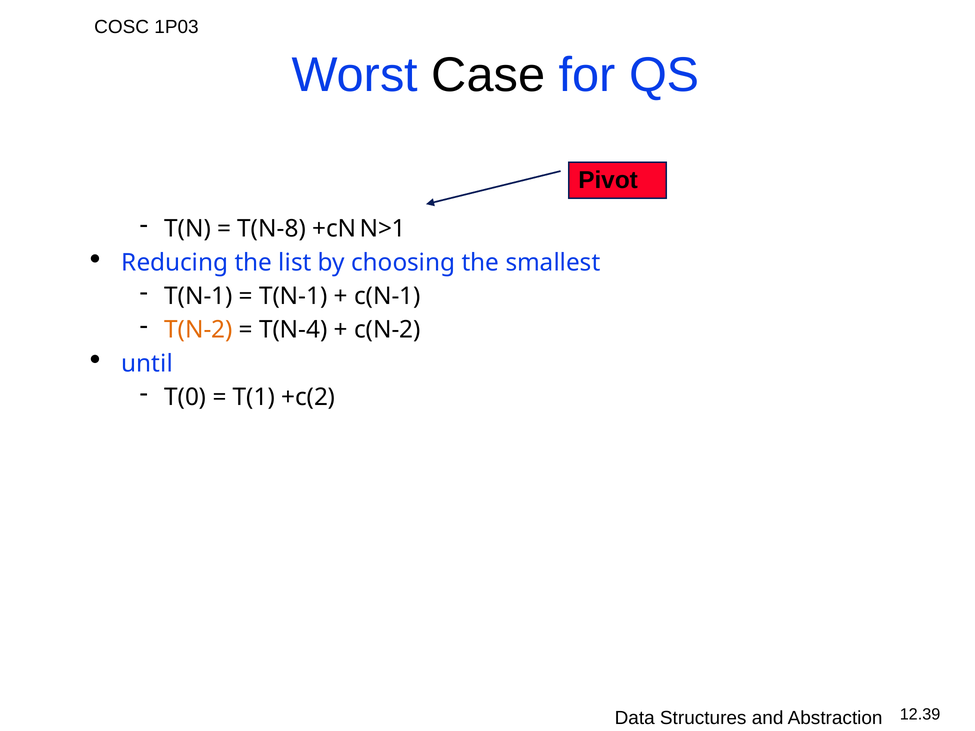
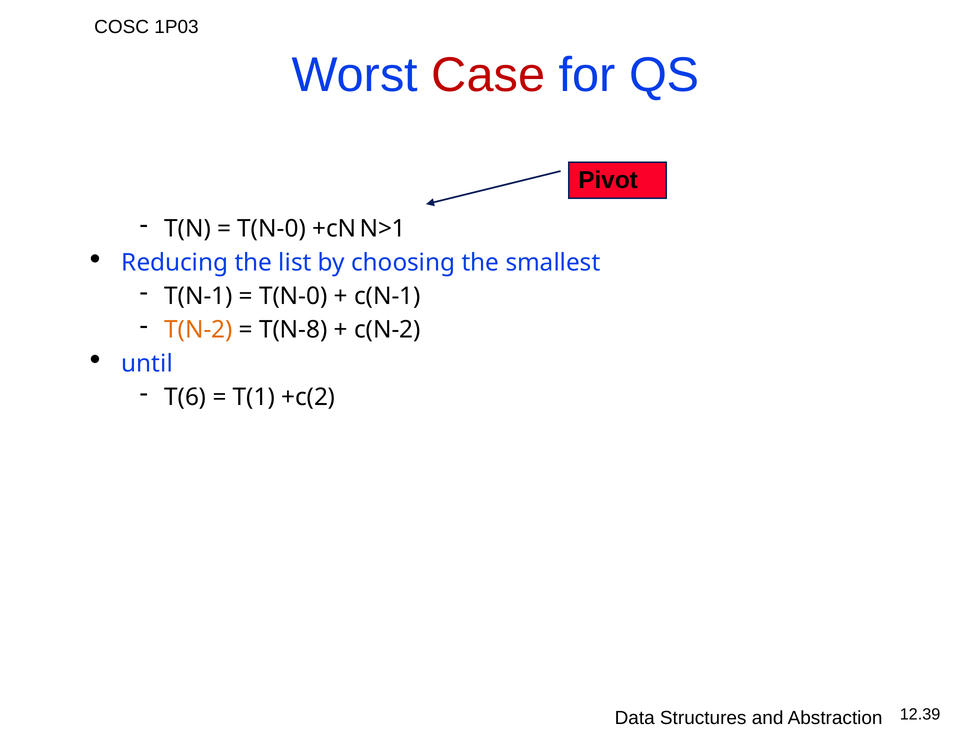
Case colour: black -> red (488, 75)
T(N-8: T(N-8 -> T(N-0 (272, 229)
T(N-1: T(N-1 -> T(N-0 (293, 296)
T(N-4: T(N-4 -> T(N-8 (293, 330)
T(0: T(0 -> T(6 (185, 397)
